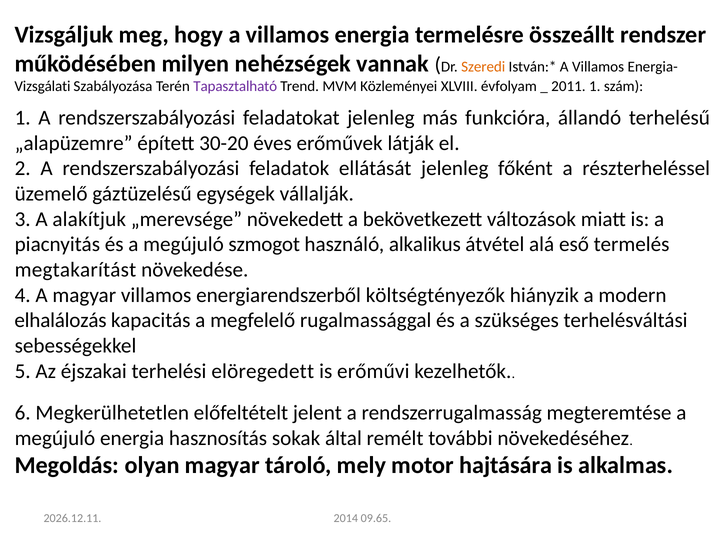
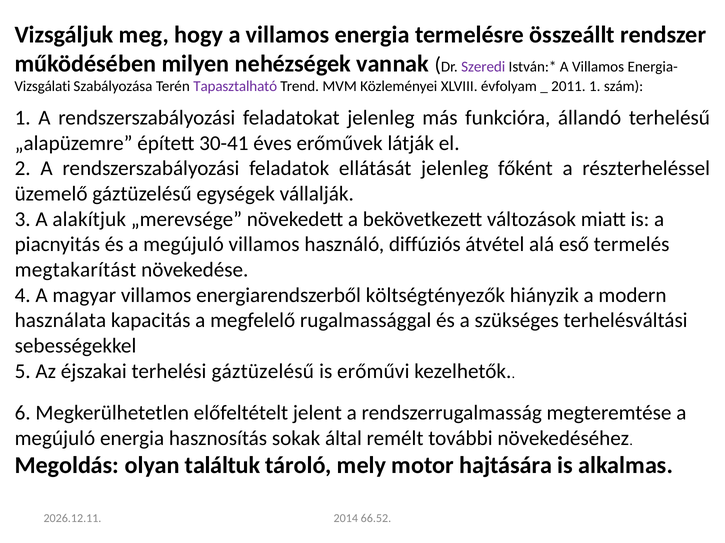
Szeredi colour: orange -> purple (483, 67)
30-20: 30-20 -> 30-41 (224, 143)
megújuló szmogot: szmogot -> villamos (264, 245)
alkalikus: alkalikus -> diffúziós (425, 245)
elhalálozás: elhalálozás -> használata (60, 321)
terhelési elöregedett: elöregedett -> gáztüzelésű (263, 372)
olyan magyar: magyar -> találtuk (223, 466)
09.65: 09.65 -> 66.52 (376, 519)
